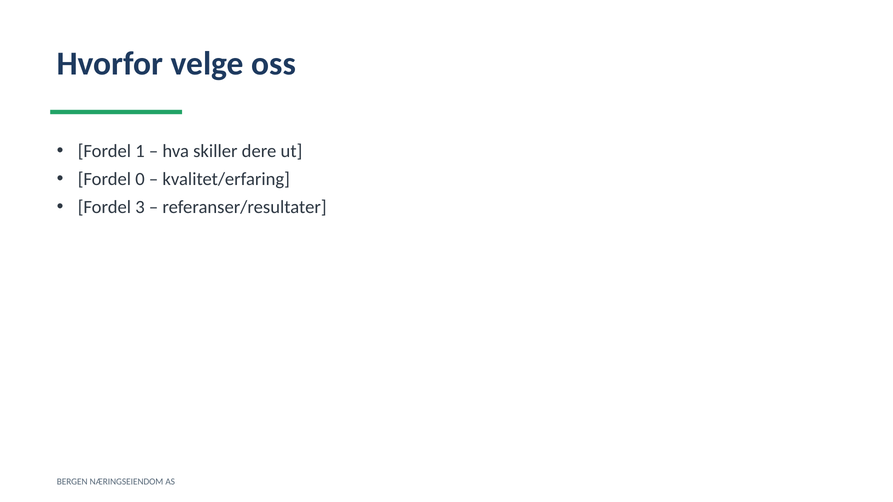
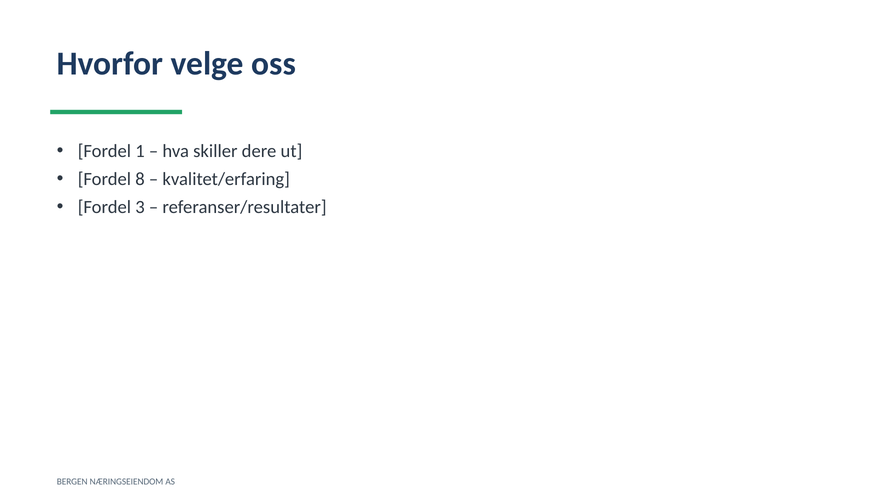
0: 0 -> 8 (140, 179)
